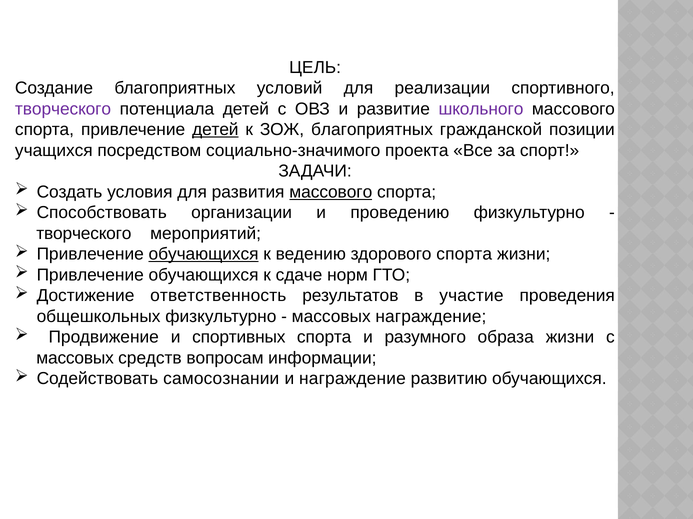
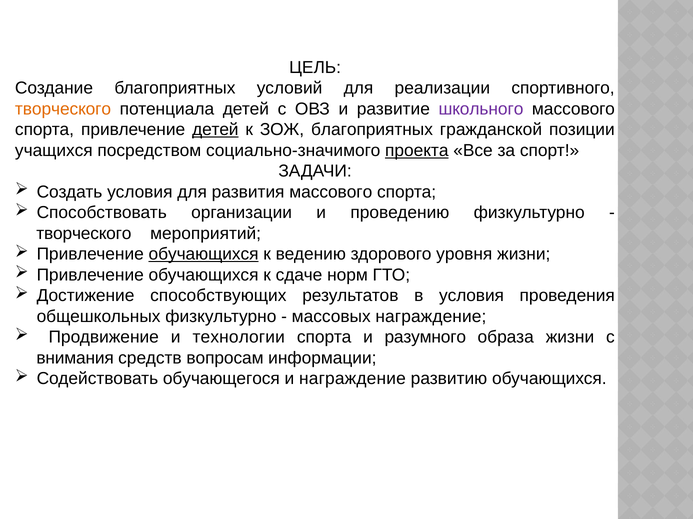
творческого colour: purple -> orange (63, 109)
проекта underline: none -> present (417, 151)
массового underline: present -> none (331, 192)
здорового спорта: спорта -> уровня (464, 255)
ответственность: ответственность -> способствующих (218, 296)
в участие: участие -> условия (472, 296)
спортивных: спортивных -> технологии (239, 338)
массовых: массовых -> внимания (75, 359)
самосознании: самосознании -> обучающегося (221, 379)
